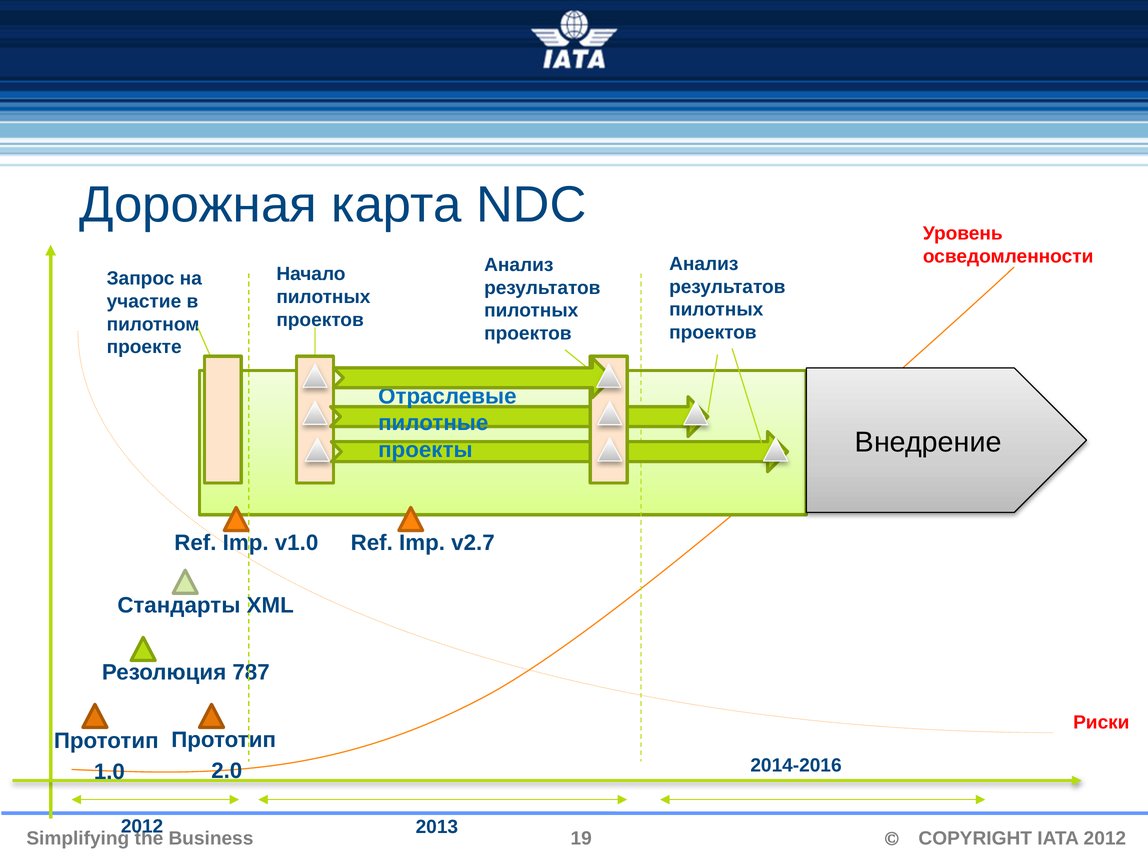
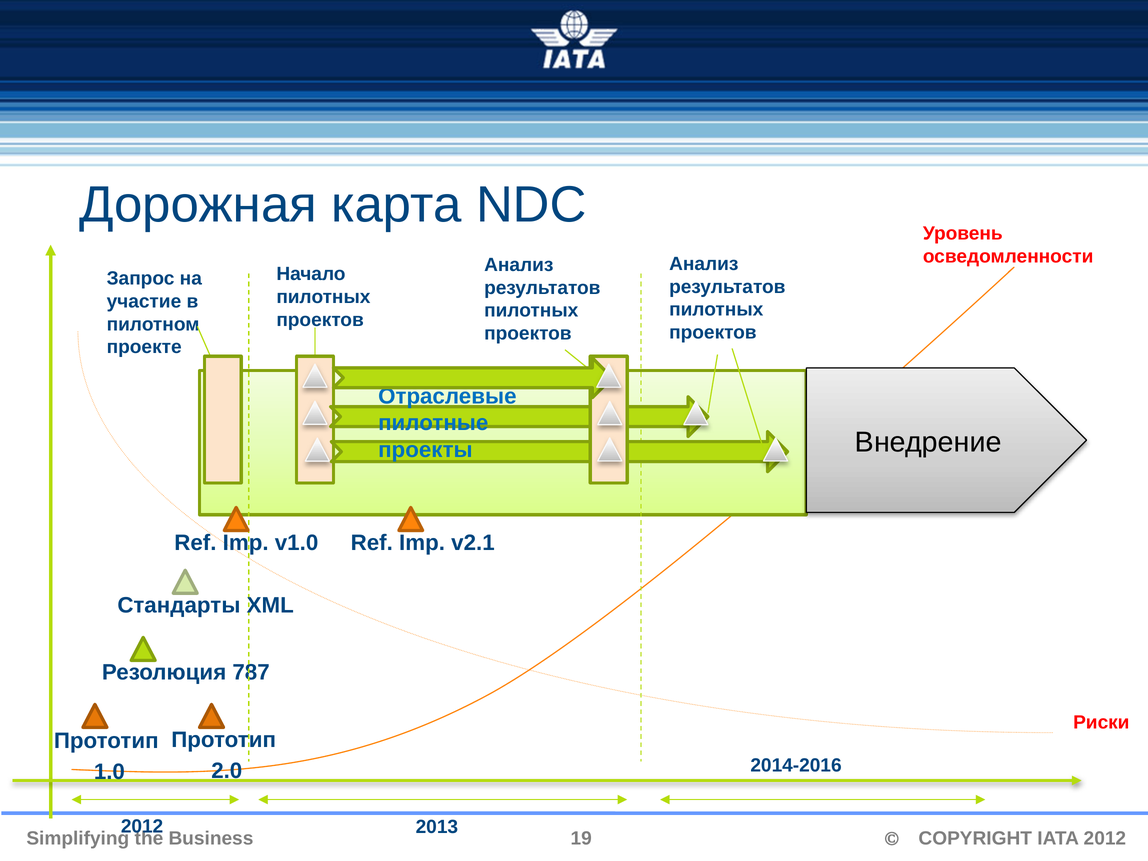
v2.7: v2.7 -> v2.1 (473, 543)
